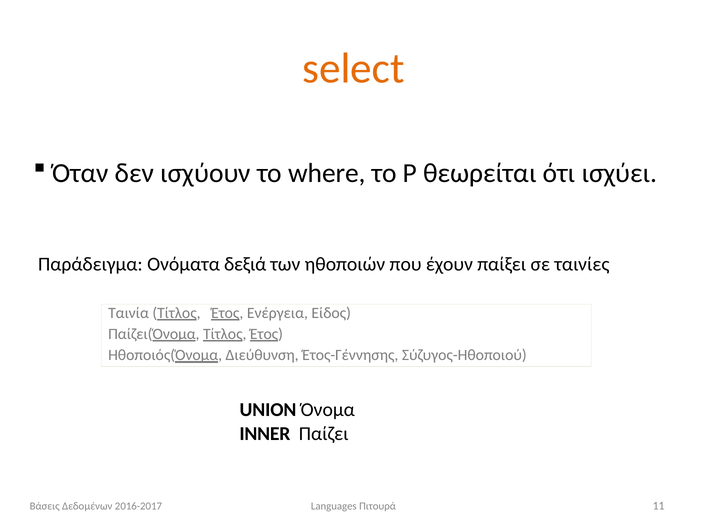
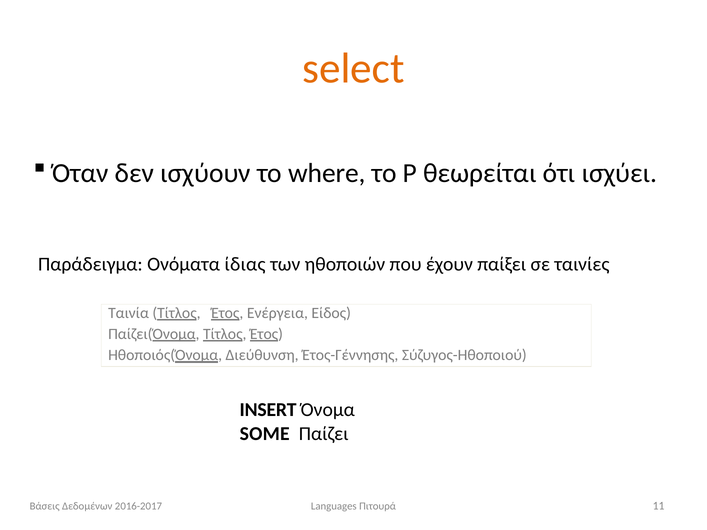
δεξιά: δεξιά -> ίδιας (245, 264)
UNION: UNION -> INSERT (268, 410)
INNER: INNER -> SOME (265, 434)
